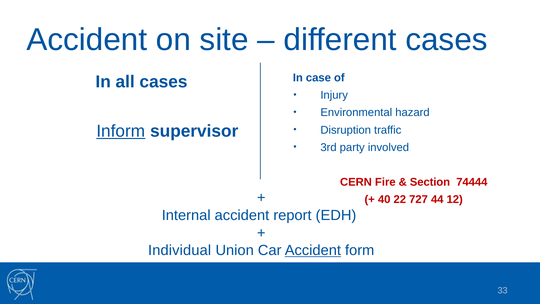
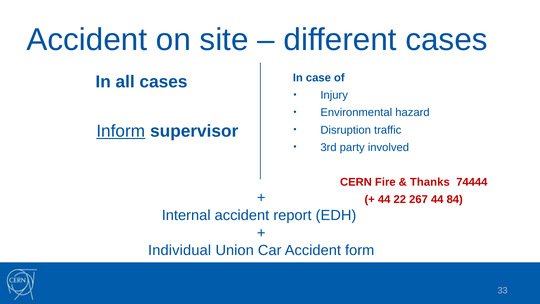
Section: Section -> Thanks (430, 182)
40: 40 -> 44 (384, 199)
727: 727 -> 267 (418, 199)
12: 12 -> 84 (455, 199)
Accident underline: present -> none (313, 250)
